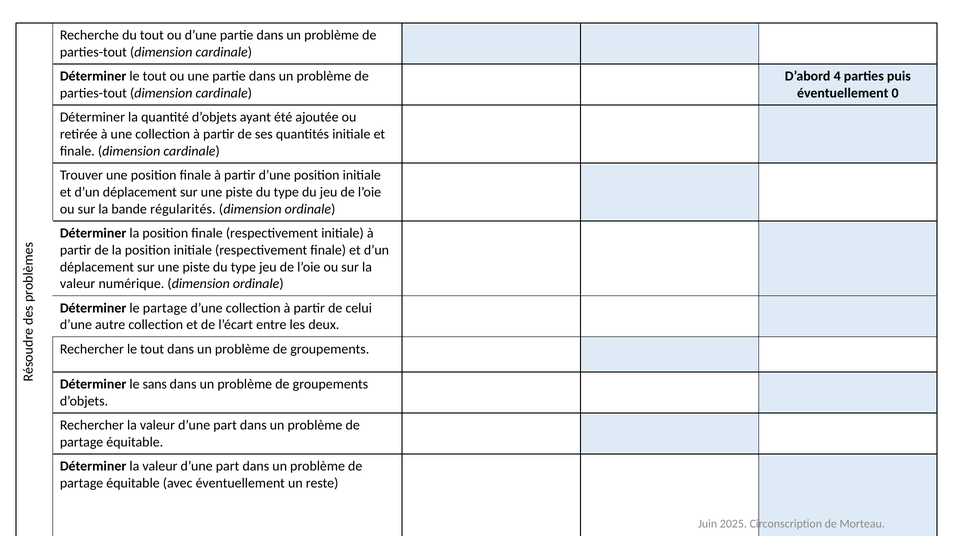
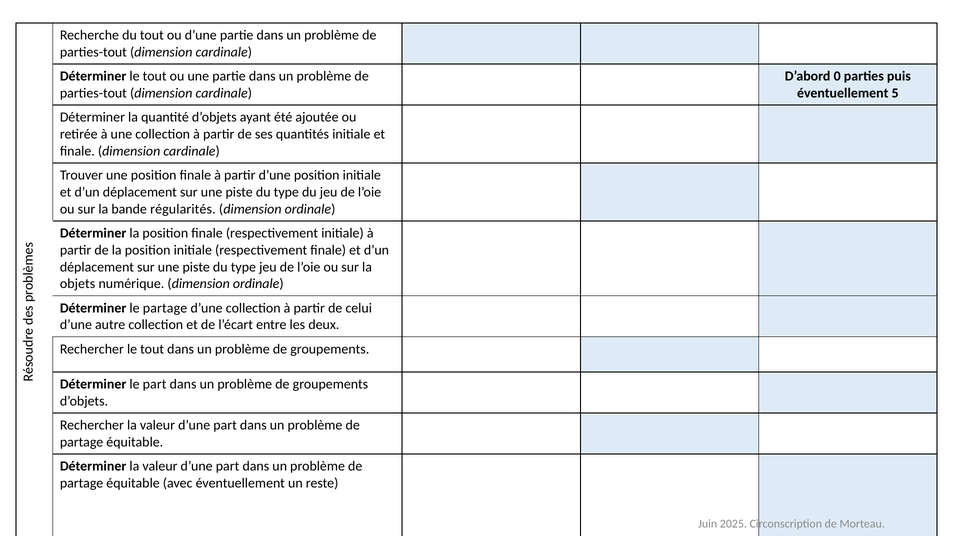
4: 4 -> 0 (837, 76)
0: 0 -> 5 (895, 93)
valeur: valeur -> objets (78, 284)
le sans: sans -> part (155, 384)
